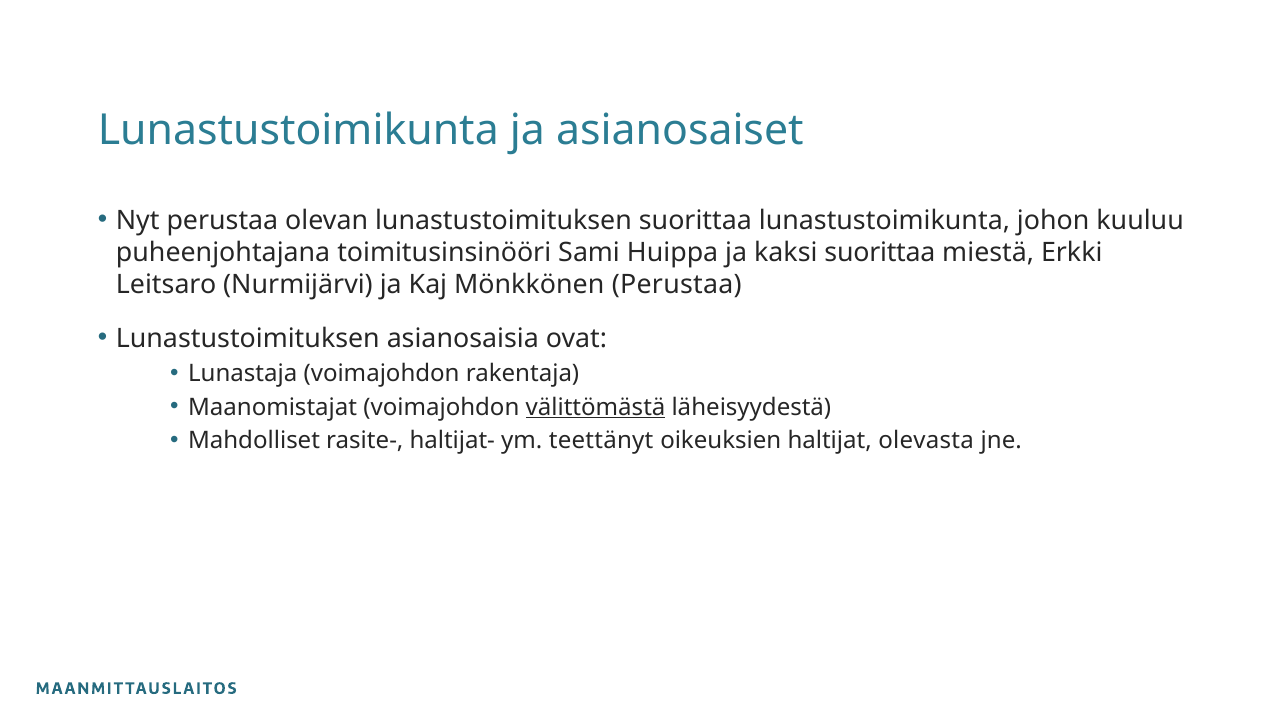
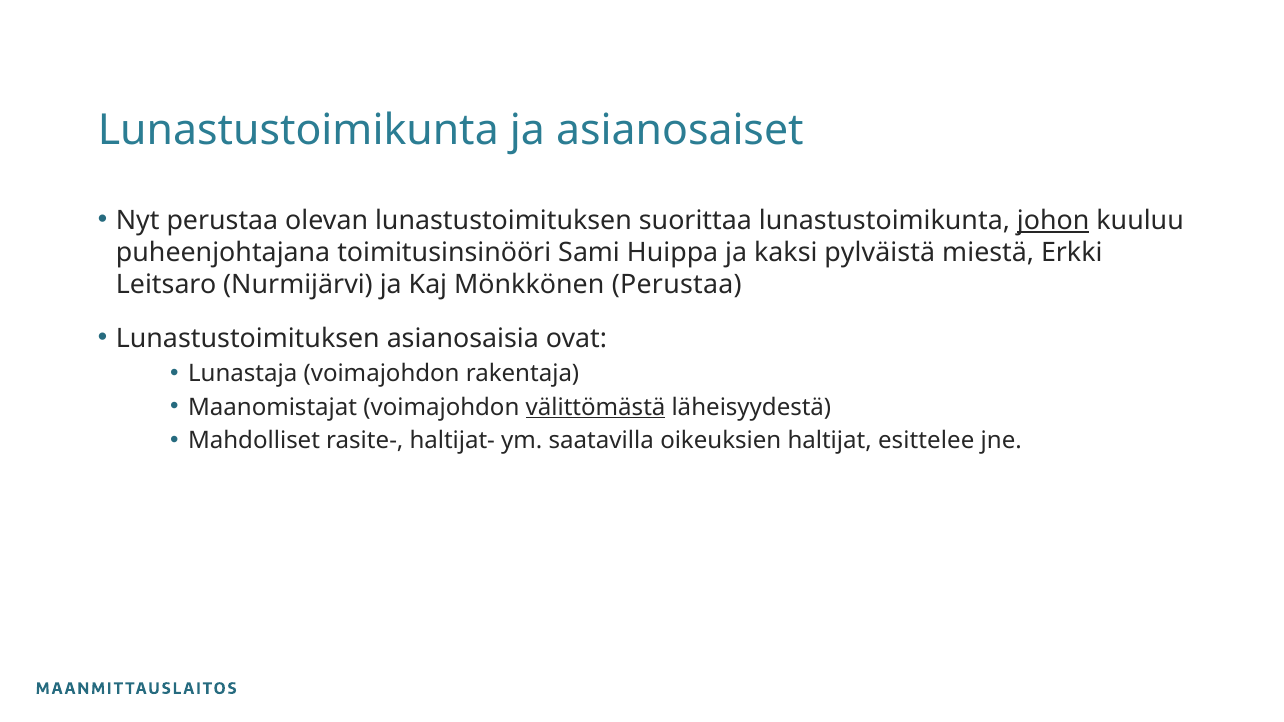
johon underline: none -> present (1053, 221)
kaksi suorittaa: suorittaa -> pylväistä (880, 253)
teettänyt: teettänyt -> saatavilla (601, 441)
olevasta: olevasta -> esittelee (926, 441)
